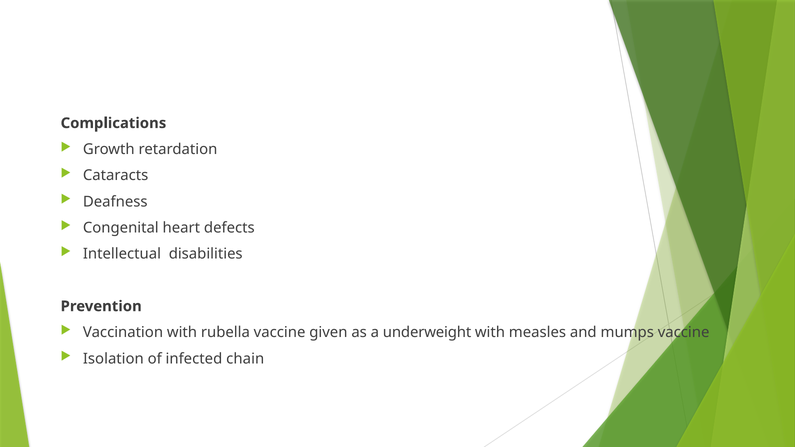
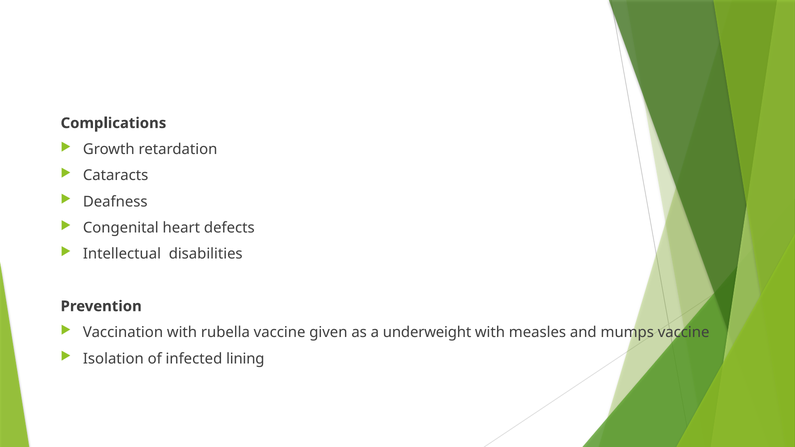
chain: chain -> lining (245, 359)
